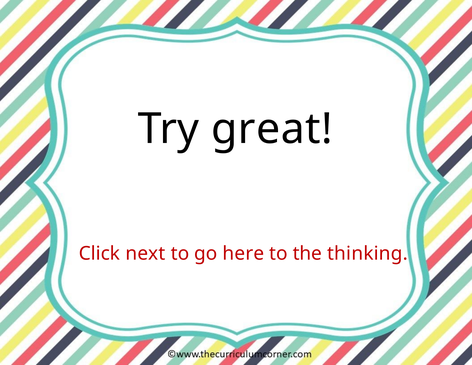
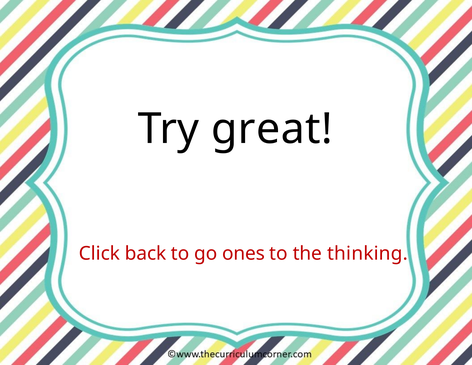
next: next -> back (146, 253)
here: here -> ones (243, 253)
